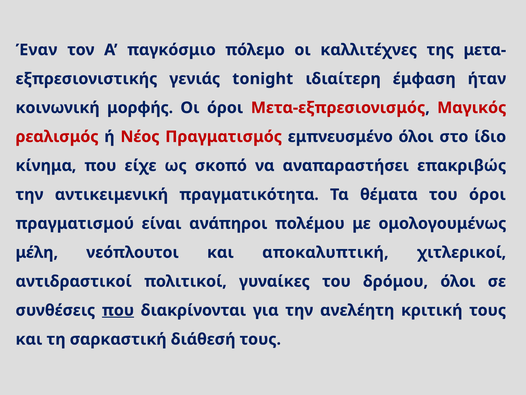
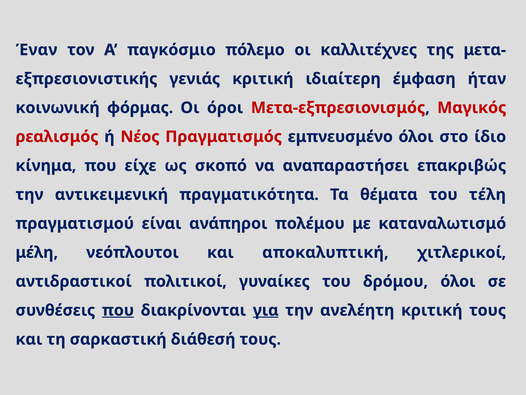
γενιάς tonight: tonight -> κριτική (263, 79)
μορφής: μορφής -> φόρμας (140, 108)
του όροι: όροι -> τέλη (487, 194)
ομολογουμένως: ομολογουμένως -> καταναλωτισμό (442, 223)
για underline: none -> present (266, 310)
